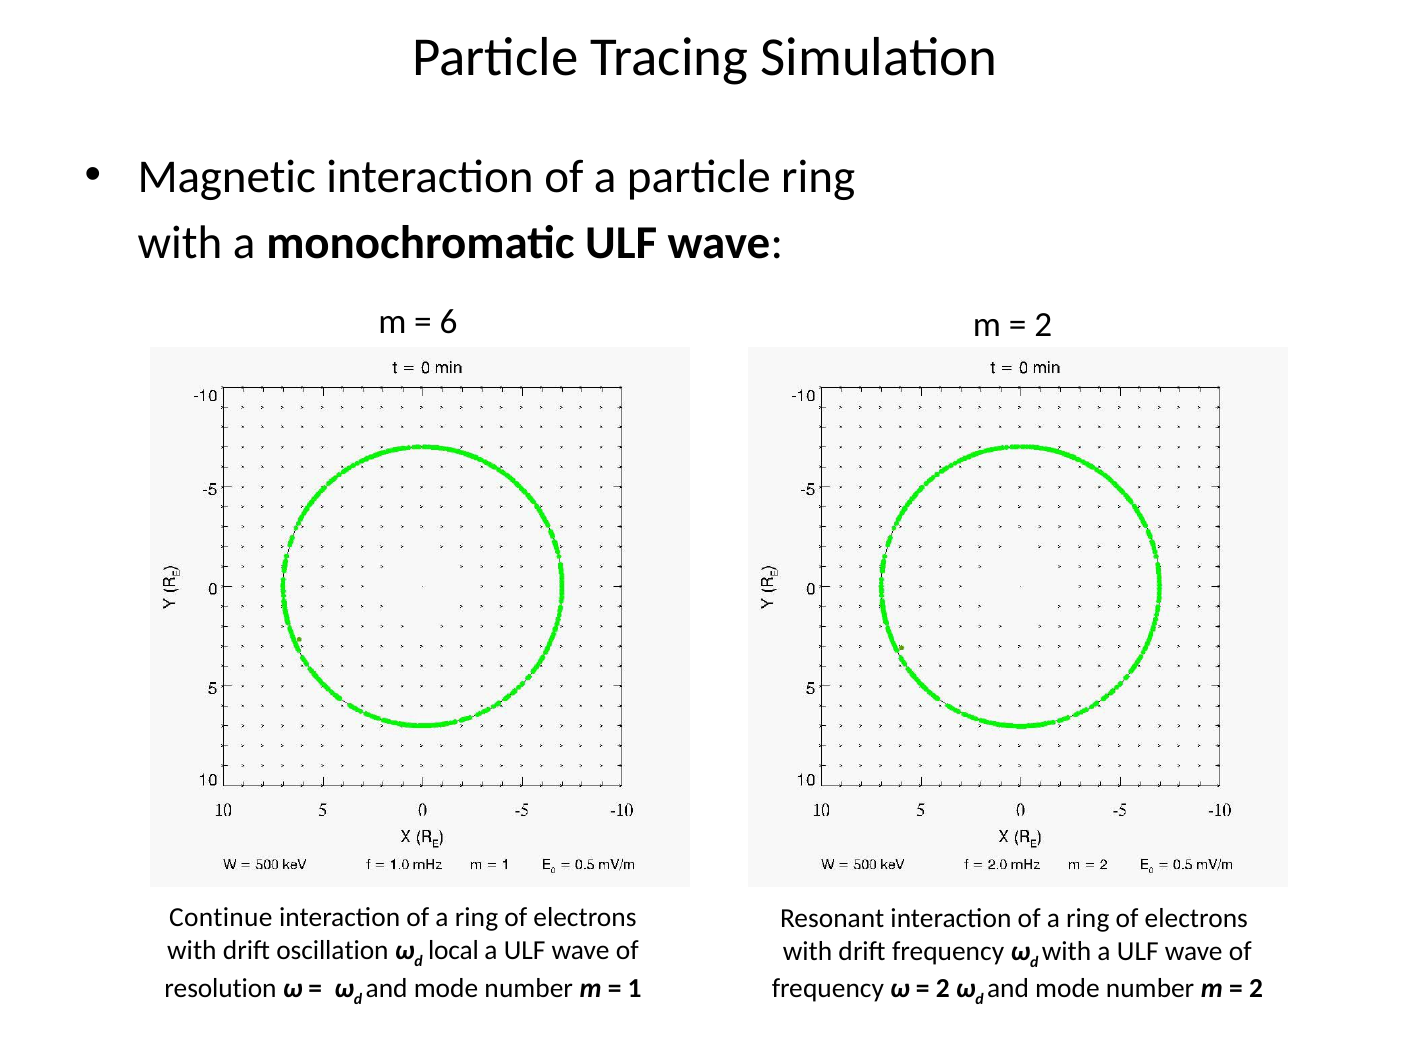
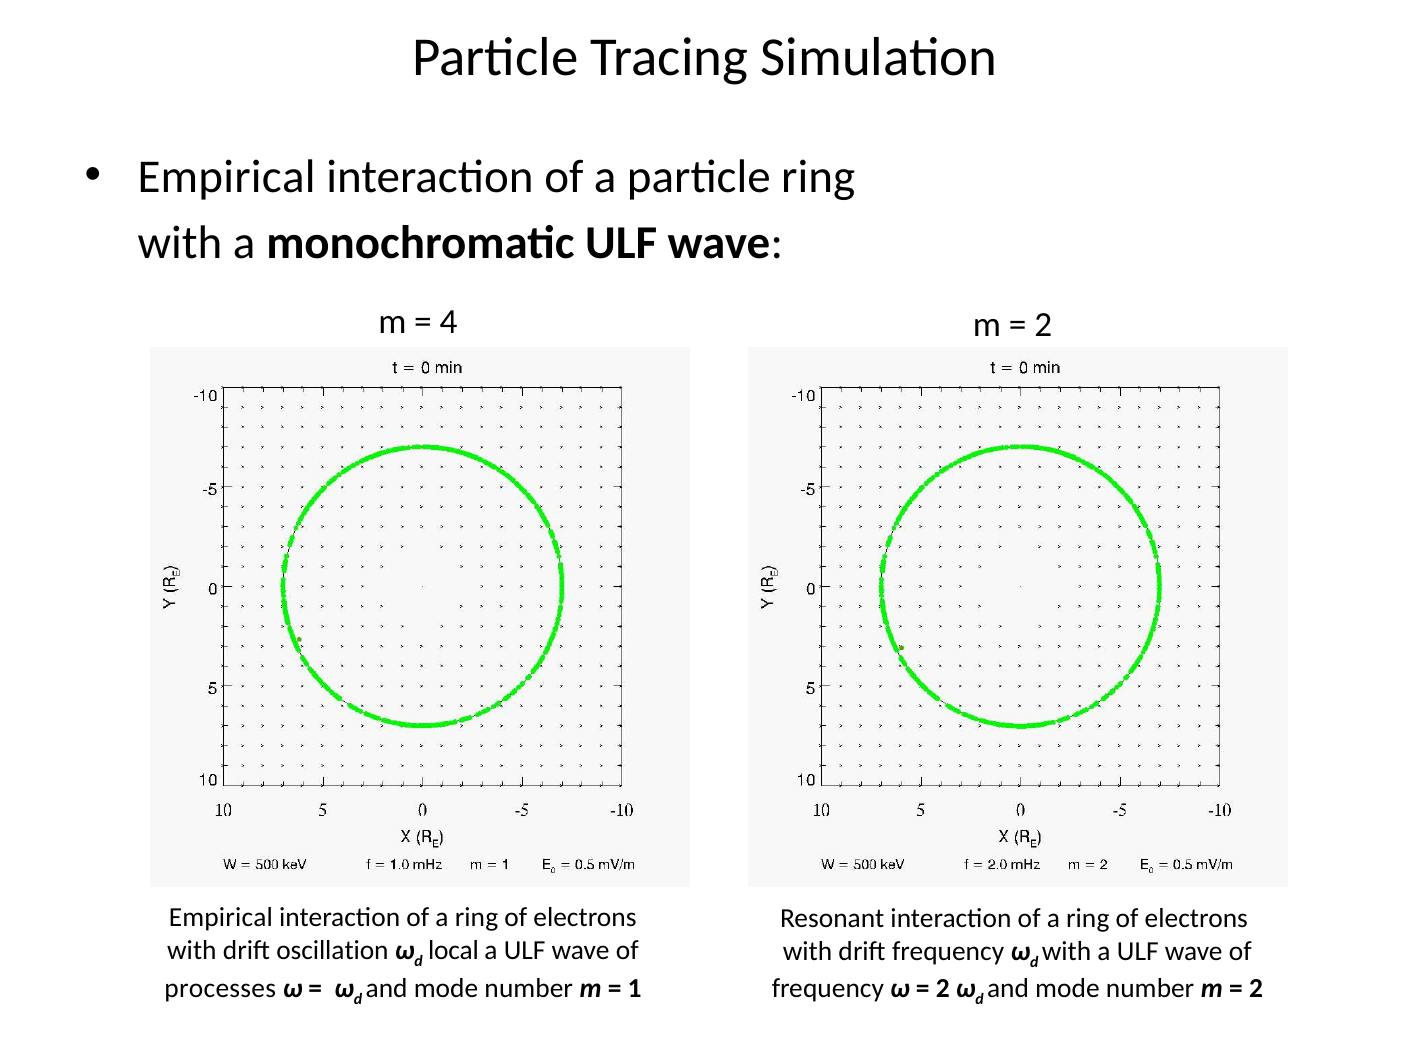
Magnetic: Magnetic -> Empirical (227, 177)
6: 6 -> 4 (449, 322)
Continue: Continue -> Empirical (221, 917)
resolution: resolution -> processes (220, 988)
